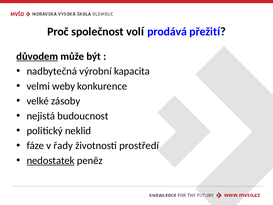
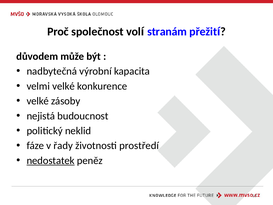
prodává: prodává -> stranám (167, 32)
důvodem underline: present -> none (37, 56)
velmi weby: weby -> velké (64, 86)
